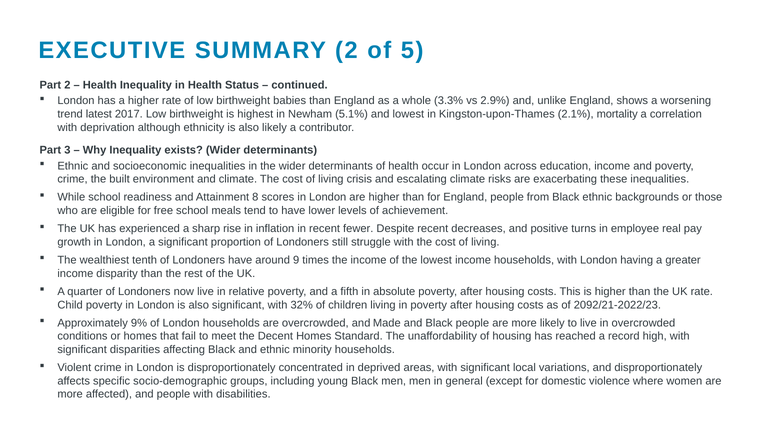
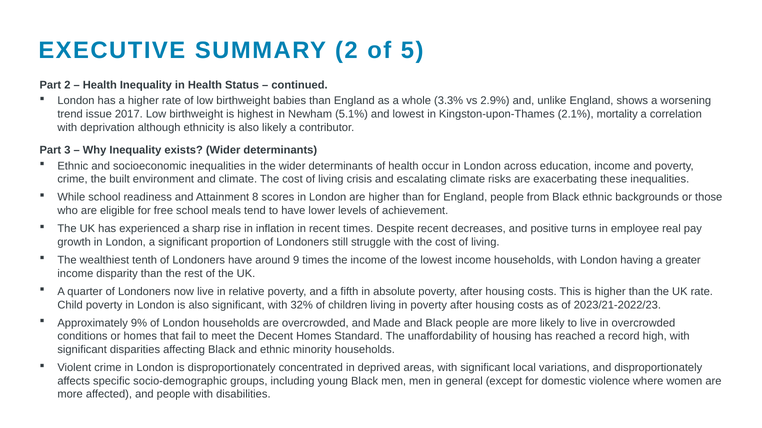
latest: latest -> issue (99, 114)
recent fewer: fewer -> times (358, 229)
2092/21-2022/23: 2092/21-2022/23 -> 2023/21-2022/23 (617, 305)
